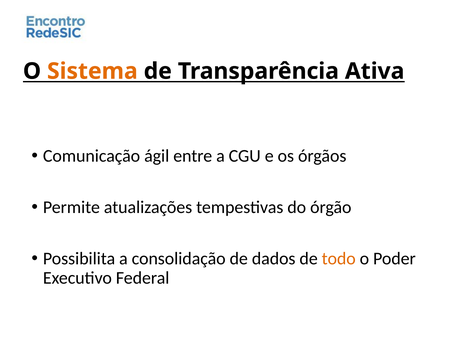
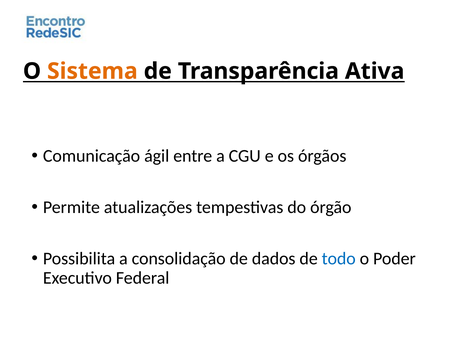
todo colour: orange -> blue (339, 258)
